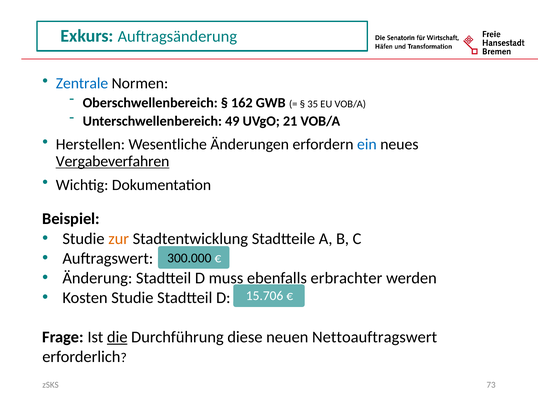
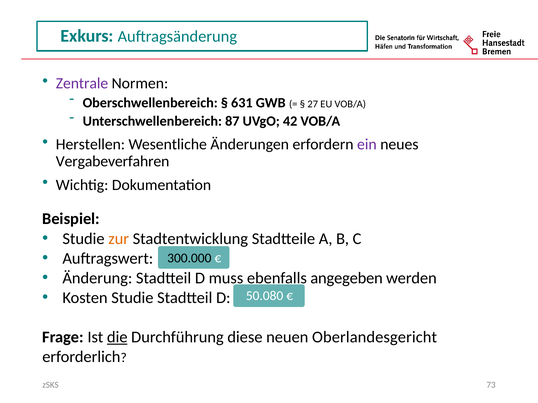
Zentrale colour: blue -> purple (82, 84)
162: 162 -> 631 (242, 103)
35: 35 -> 27 (313, 104)
49: 49 -> 87 (232, 121)
21: 21 -> 42 (290, 121)
ein colour: blue -> purple (367, 145)
Vergabeverfahren underline: present -> none (113, 161)
erbrachter: erbrachter -> angegeben (347, 278)
15.706: 15.706 -> 50.080 (265, 296)
Nettoauftragswert: Nettoauftragswert -> Oberlandesgericht (375, 337)
